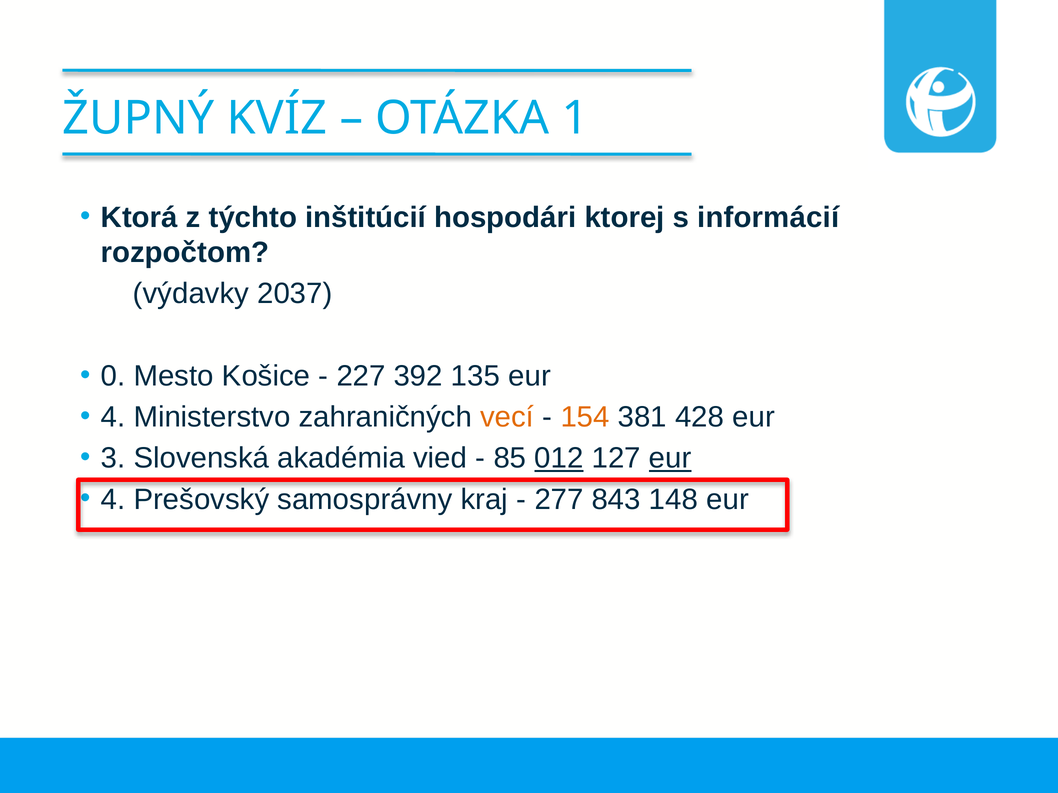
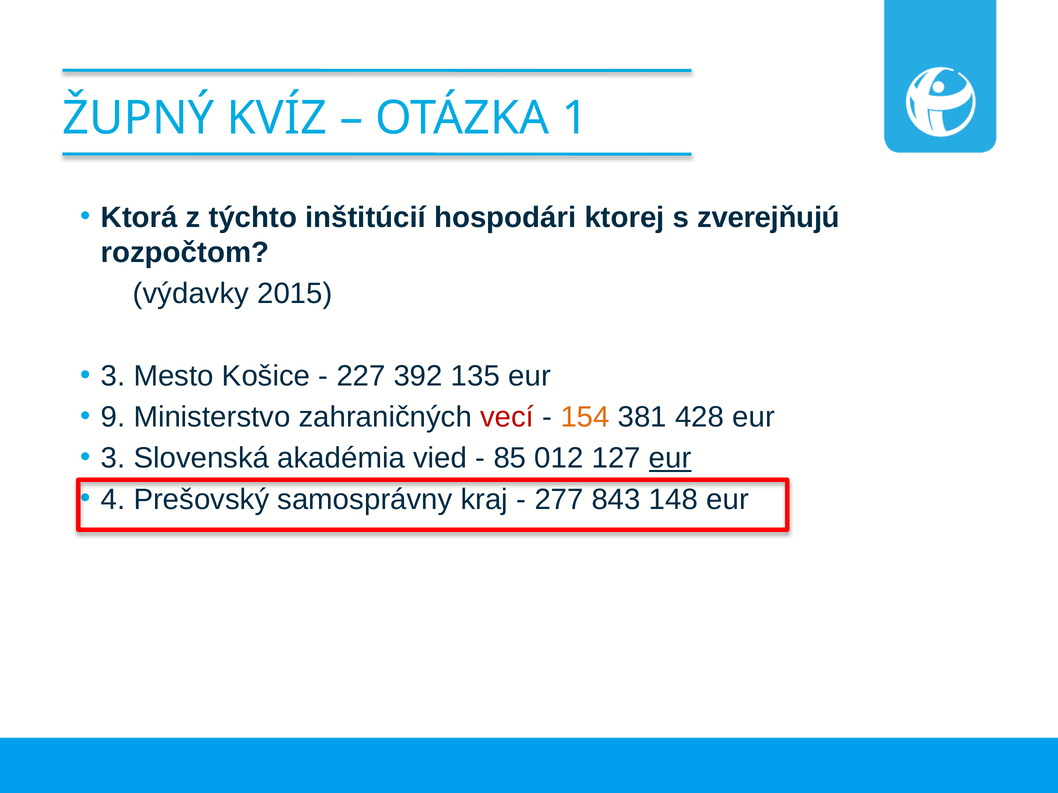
informácií: informácií -> zverejňujú (768, 217)
2037: 2037 -> 2015 (295, 294)
0: 0 -> 3 (113, 376)
4: 4 -> 9 (113, 417)
vecí colour: orange -> red (507, 417)
012 underline: present -> none (559, 459)
